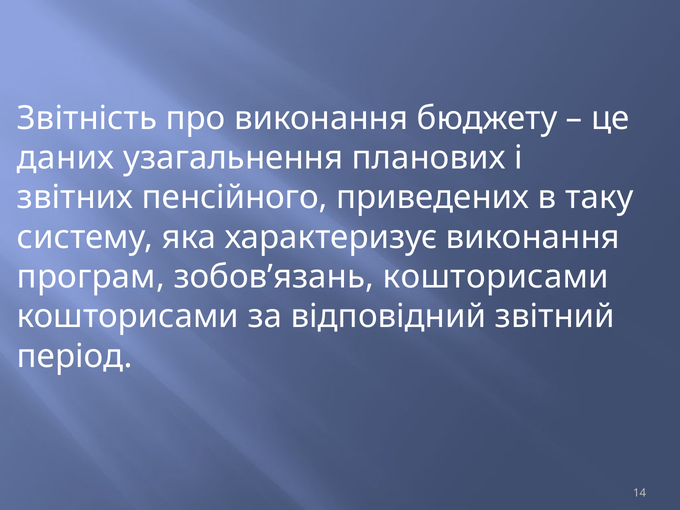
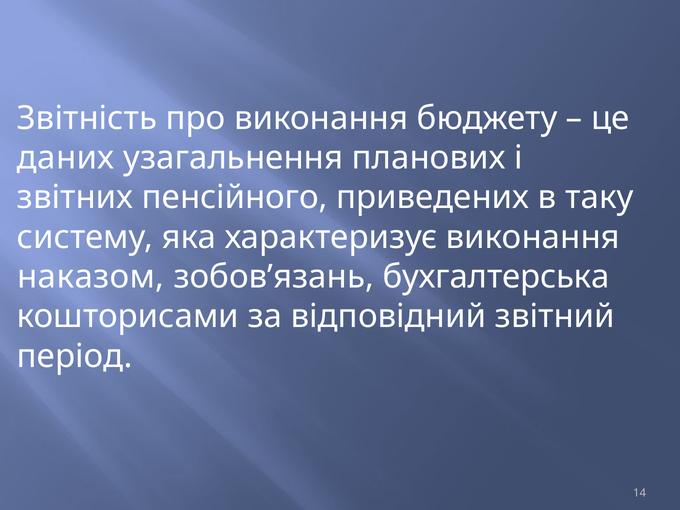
програм: програм -> наказом (91, 277)
зобов’язань кошторисами: кошторисами -> бухгалтерська (496, 277)
